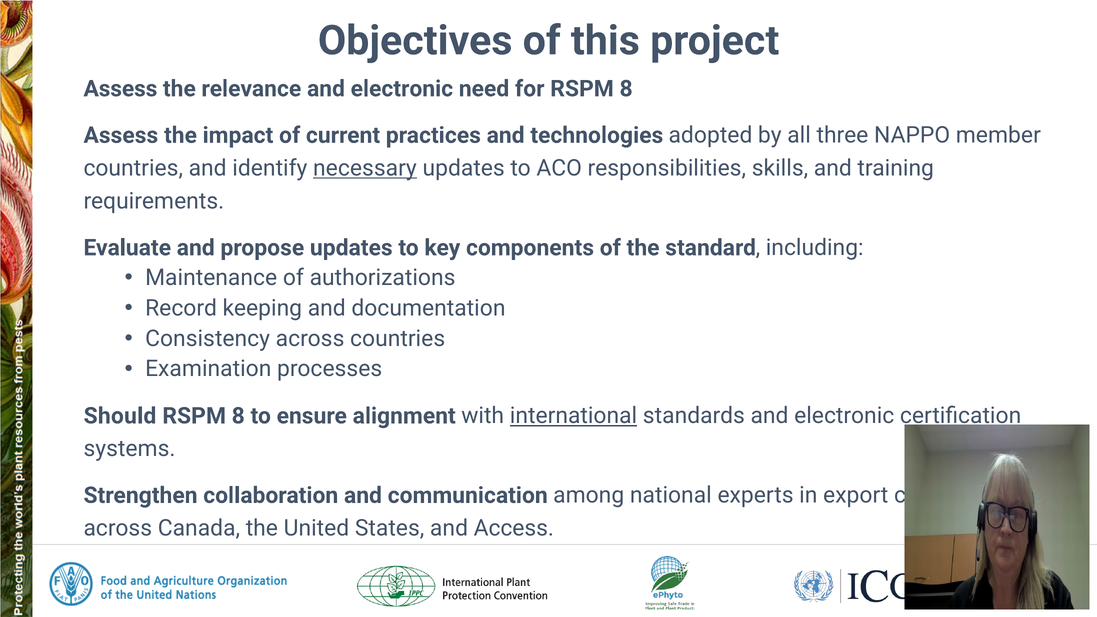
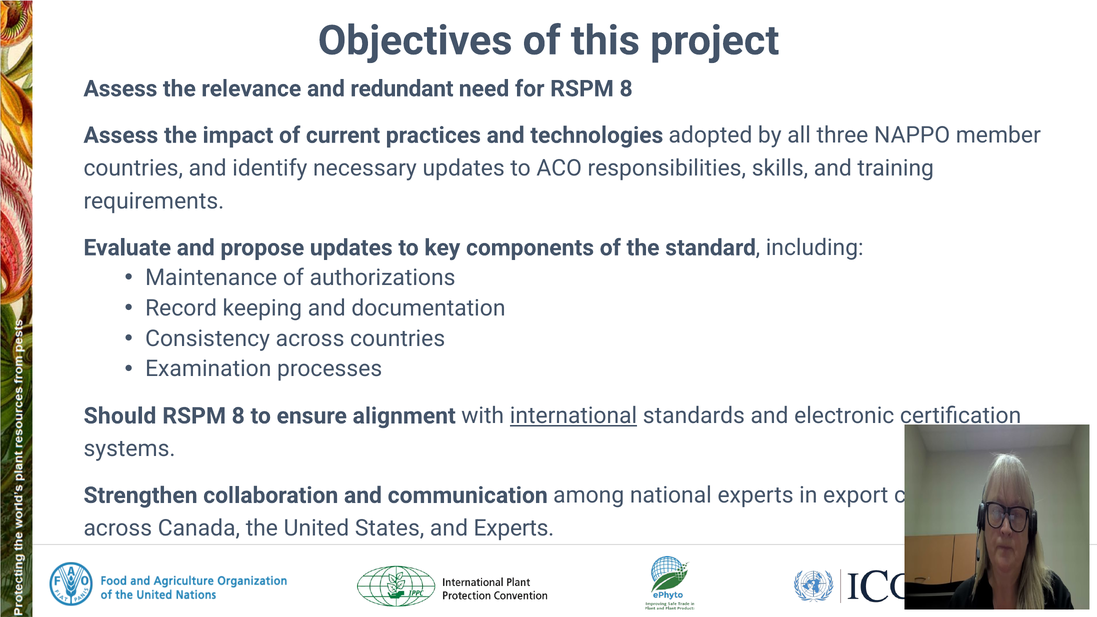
relevance and electronic: electronic -> redundant (402, 89)
necessary underline: present -> none (365, 168)
and Access: Access -> Experts (514, 528)
